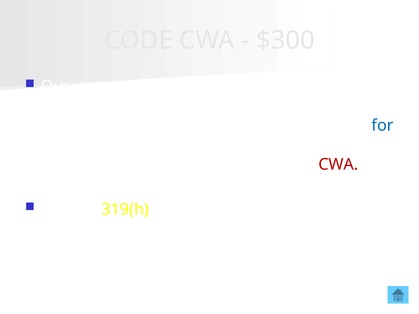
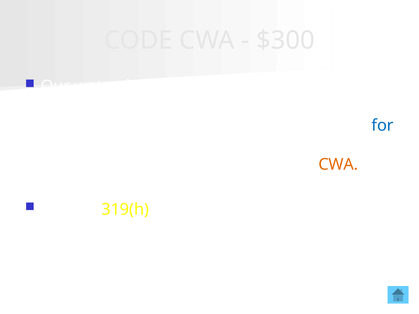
CWA colour: red -> orange (338, 165)
